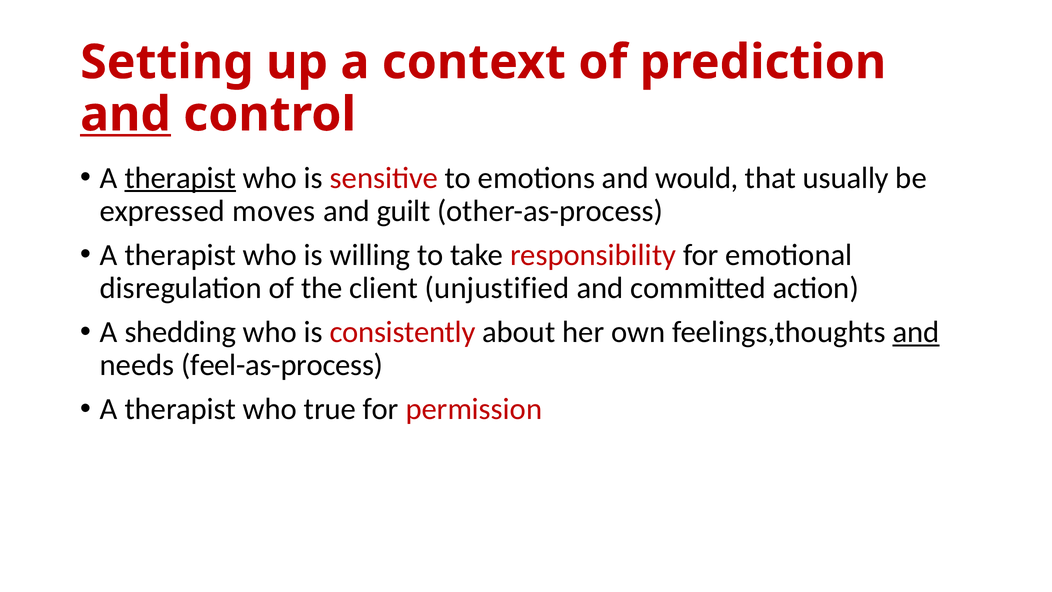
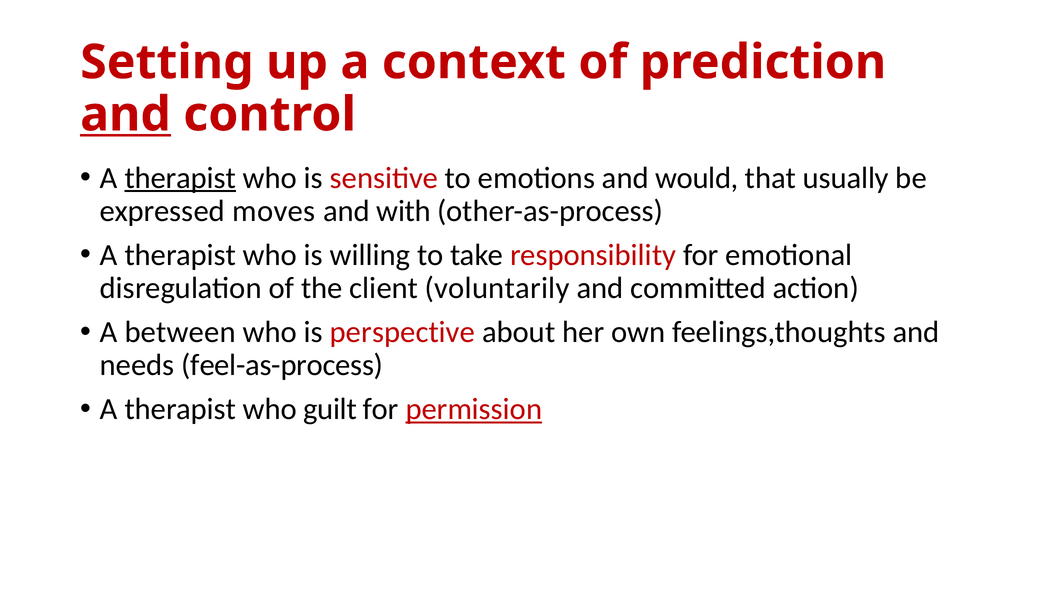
guilt: guilt -> with (404, 211)
unjustified: unjustified -> voluntarily (497, 288)
shedding: shedding -> between (180, 332)
consistently: consistently -> perspective (402, 332)
and underline: present -> none (916, 332)
true: true -> guilt (330, 409)
permission underline: none -> present (474, 409)
